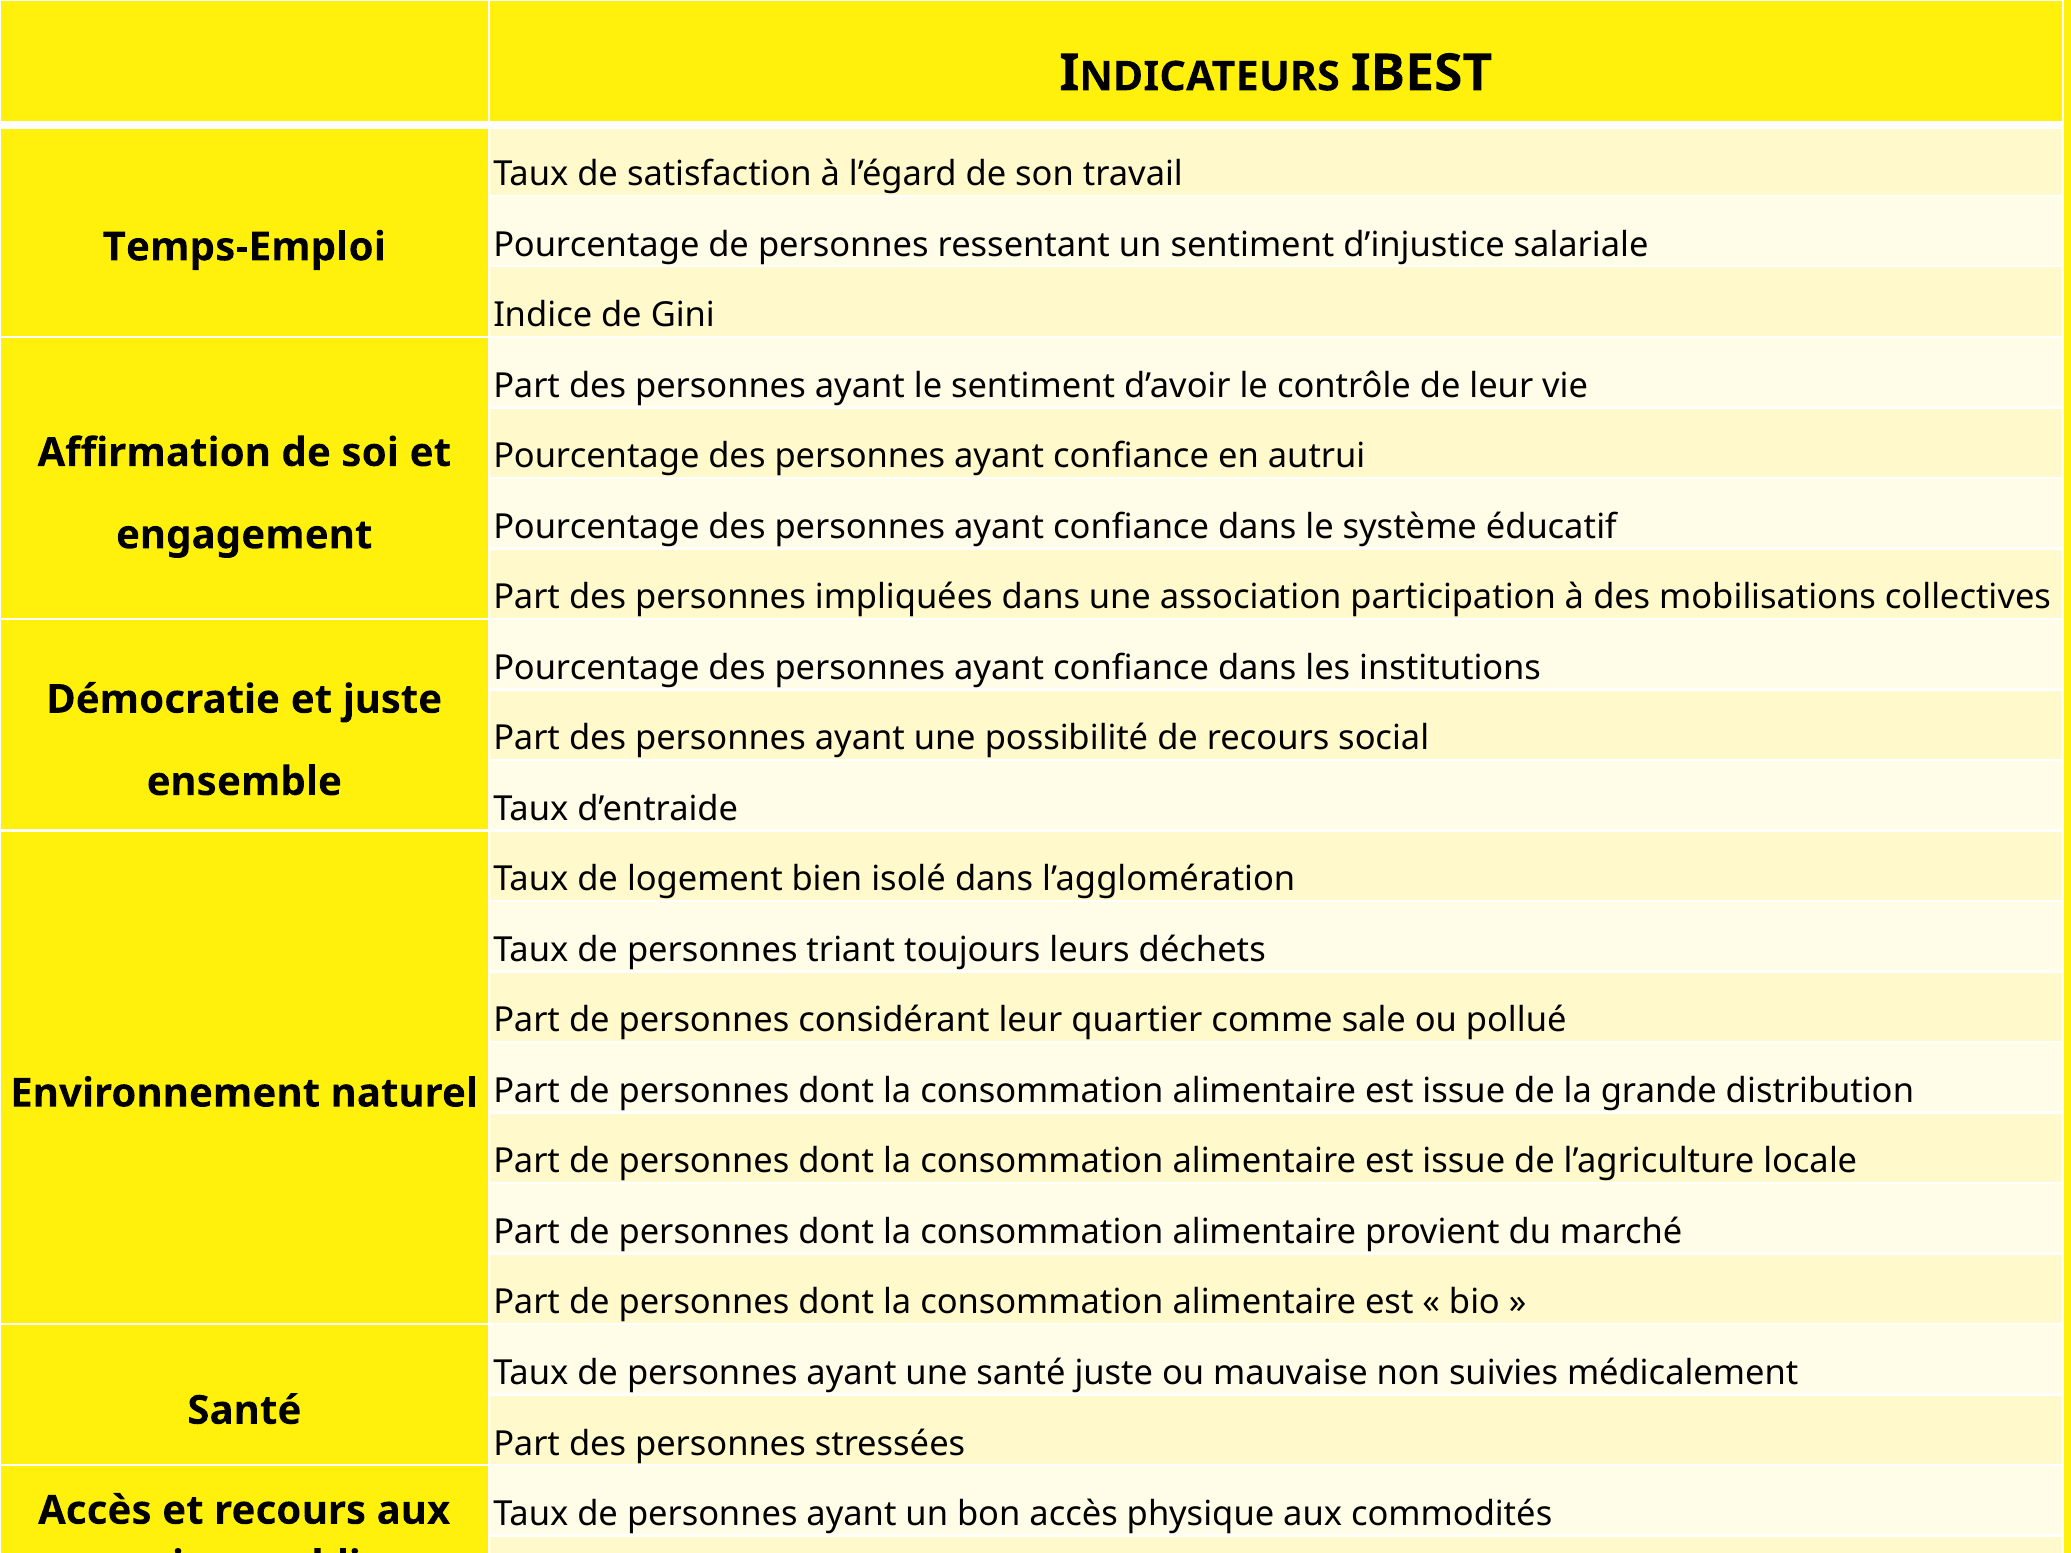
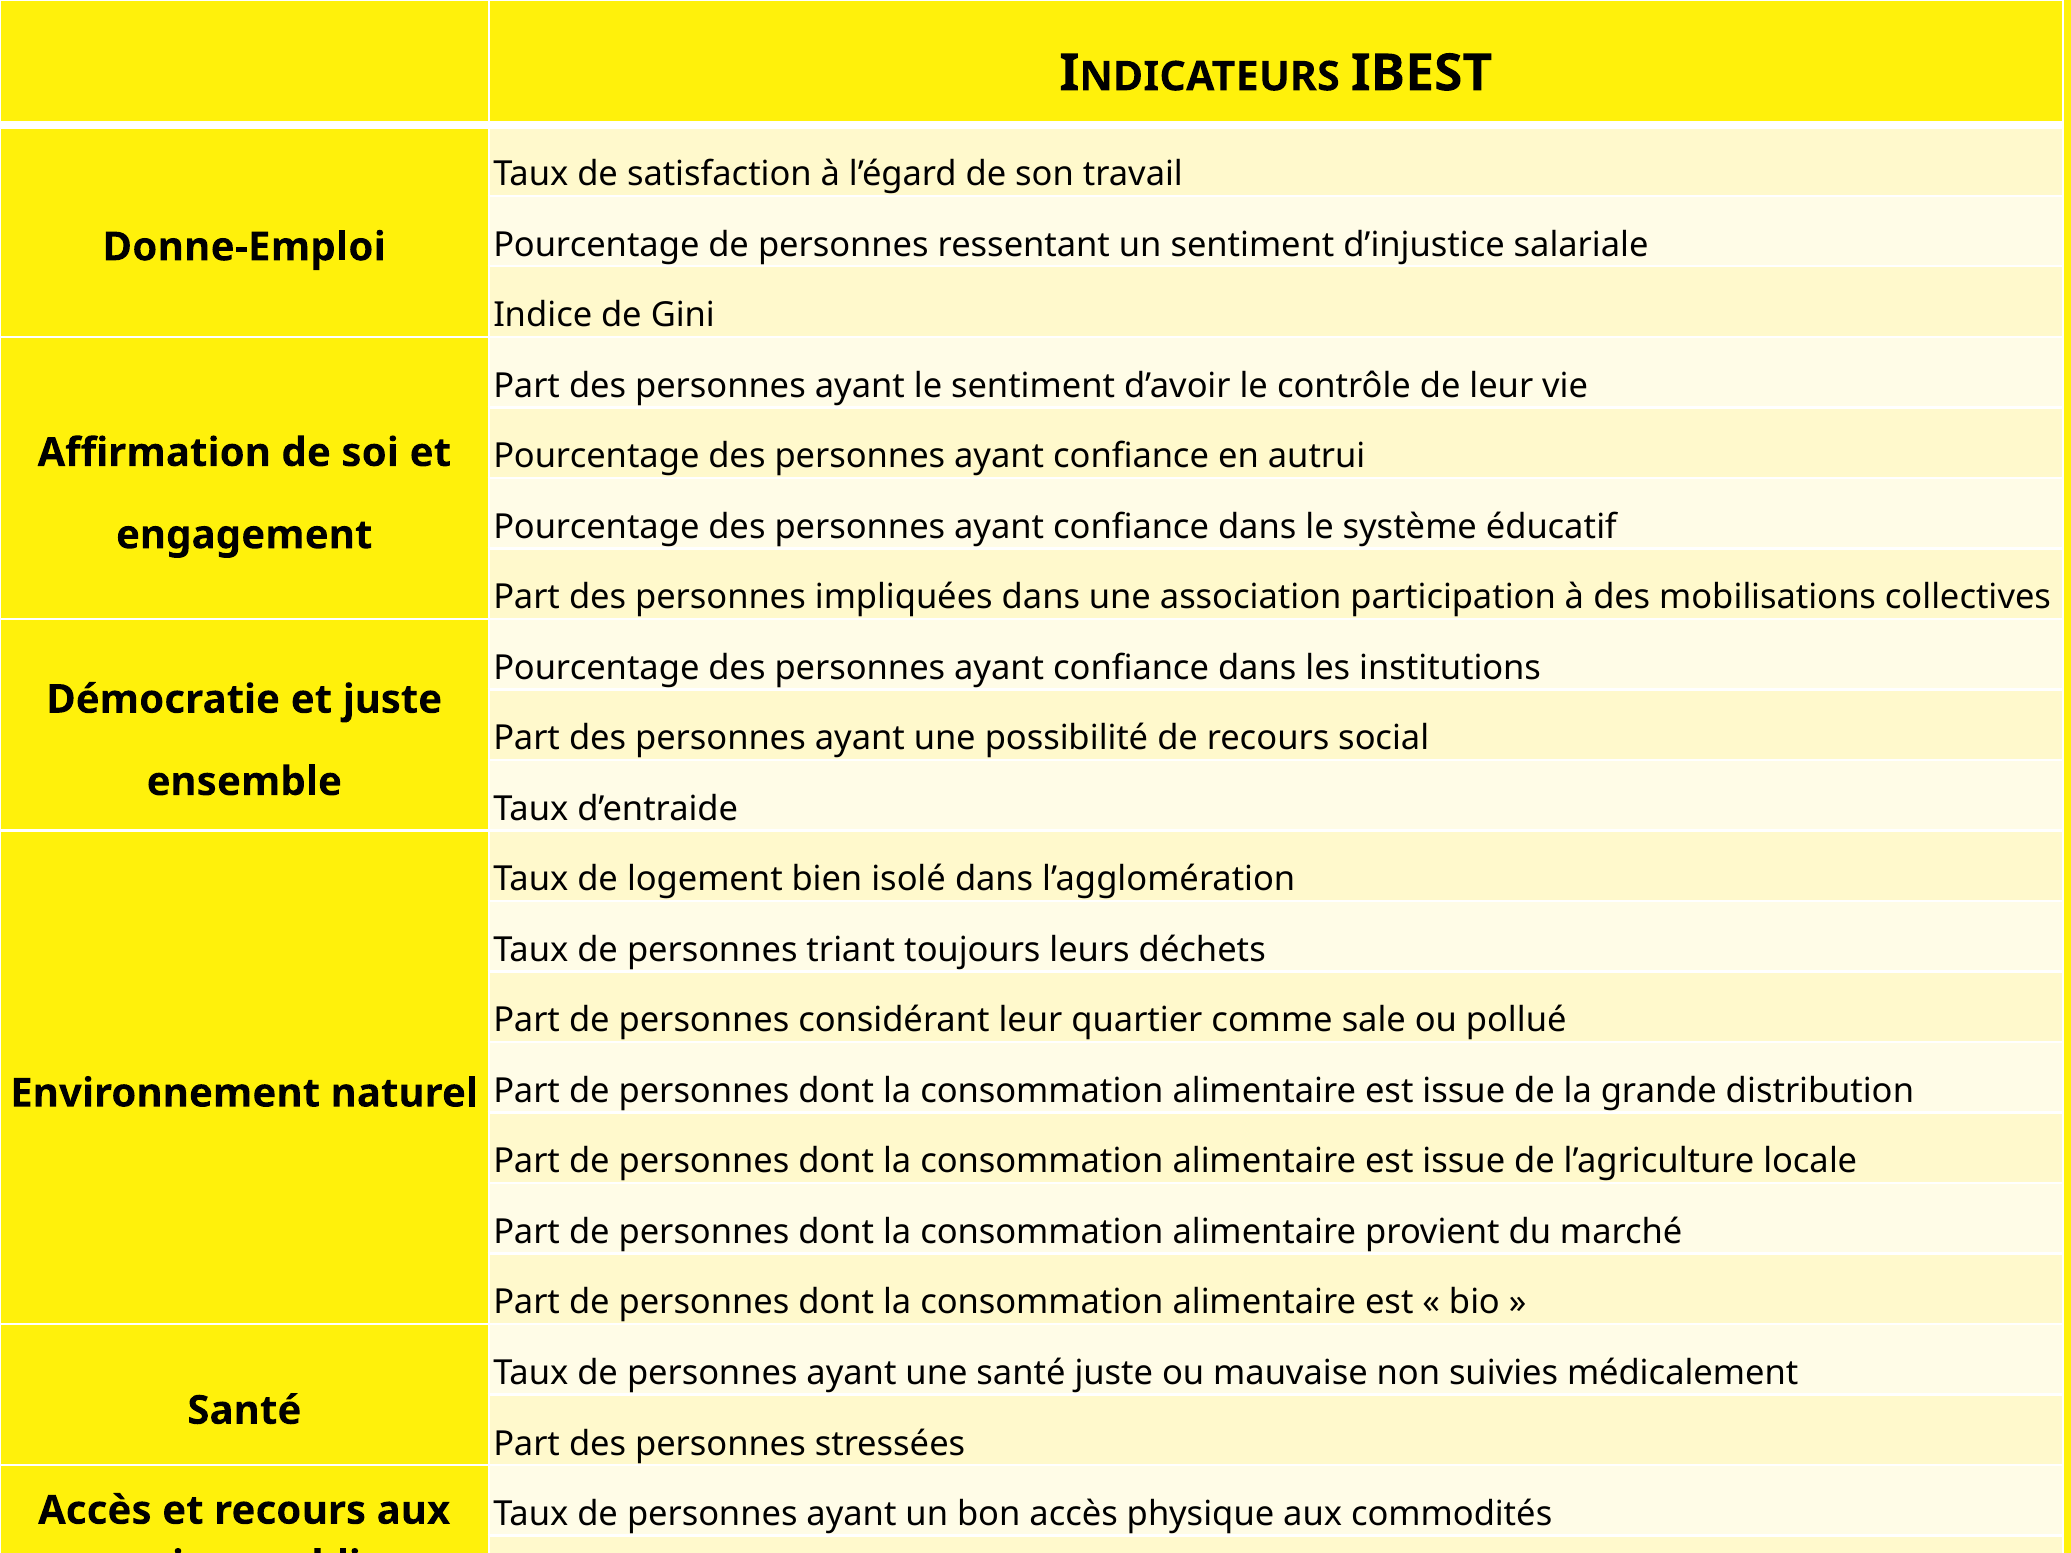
Temps-Emploi: Temps-Emploi -> Donne-Emploi (244, 247)
